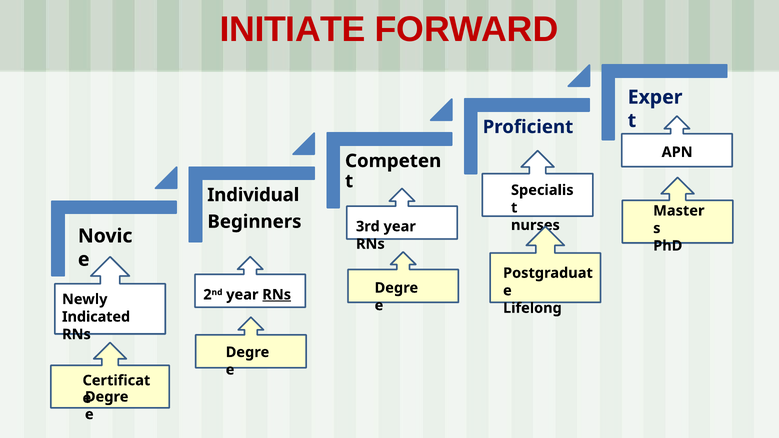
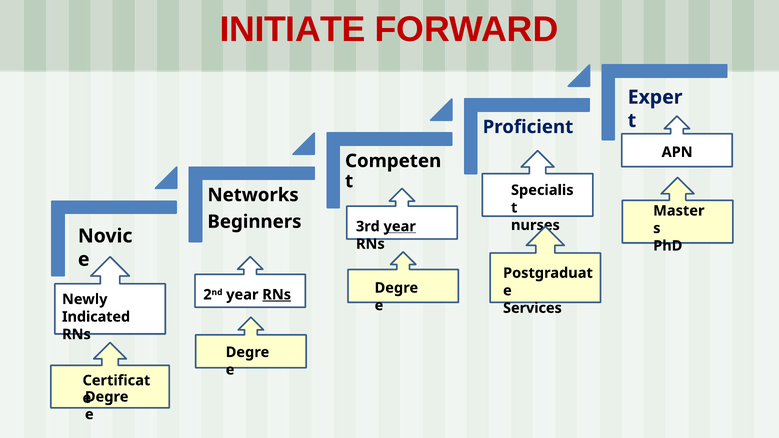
Individual: Individual -> Networks (253, 195)
year underline: none -> present (400, 227)
Lifelong: Lifelong -> Services (532, 308)
